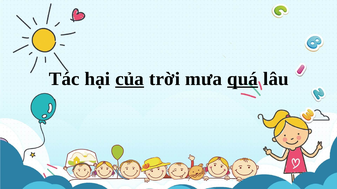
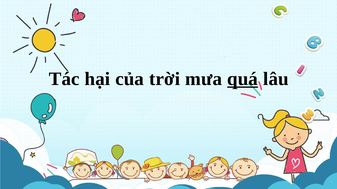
của underline: present -> none (130, 79)
